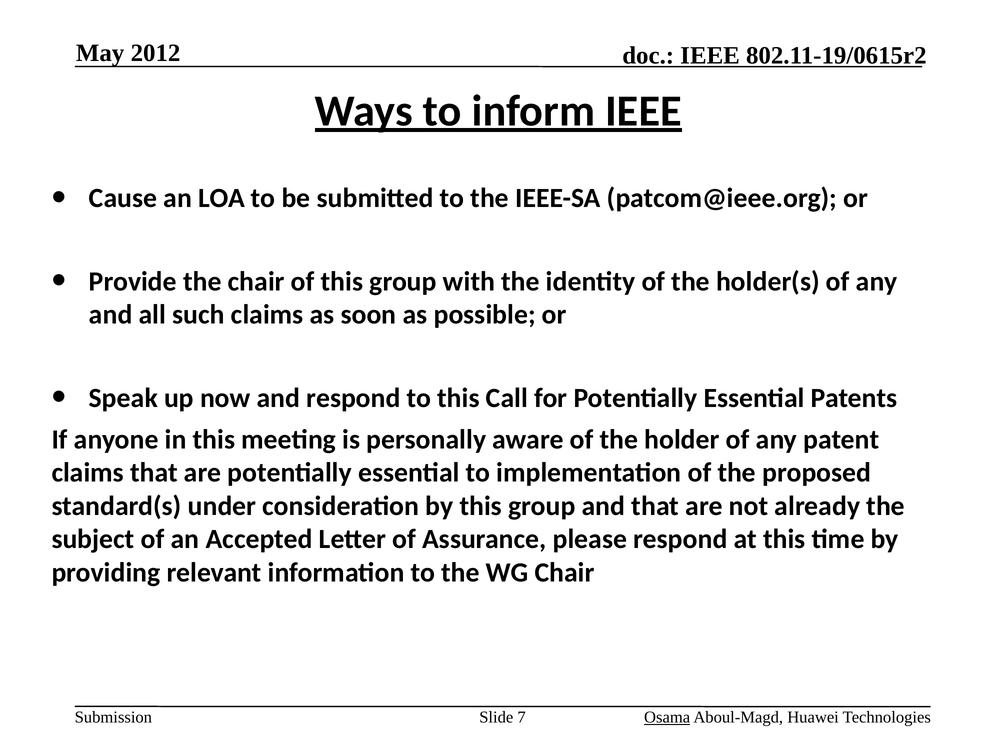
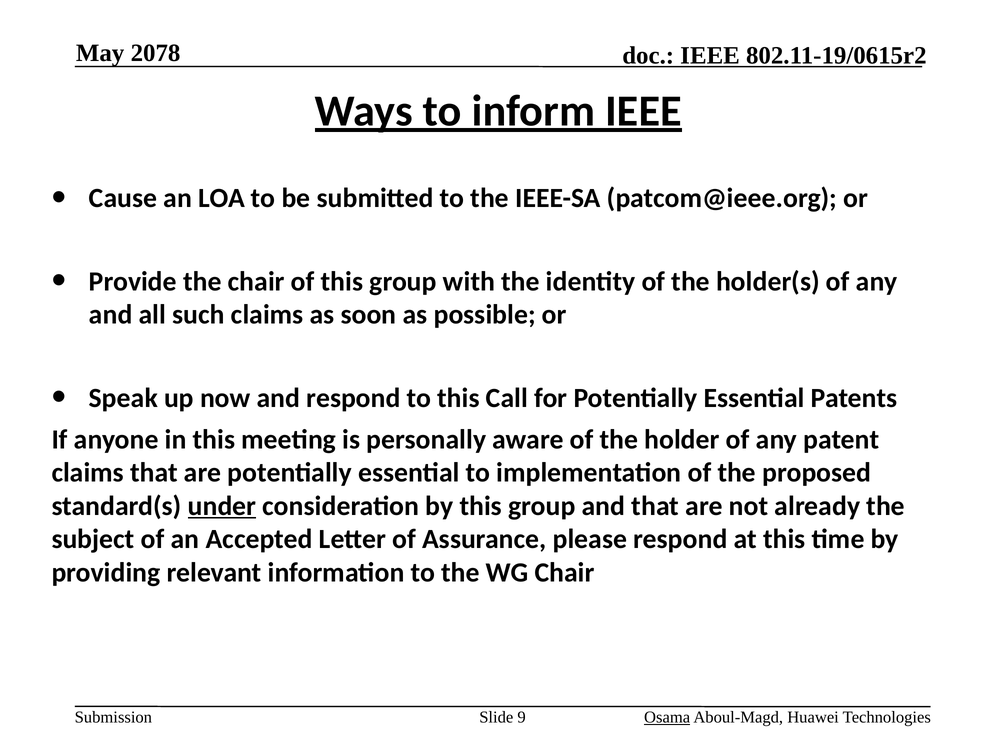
2012: 2012 -> 2078 (156, 53)
under underline: none -> present (222, 506)
7: 7 -> 9 (522, 717)
